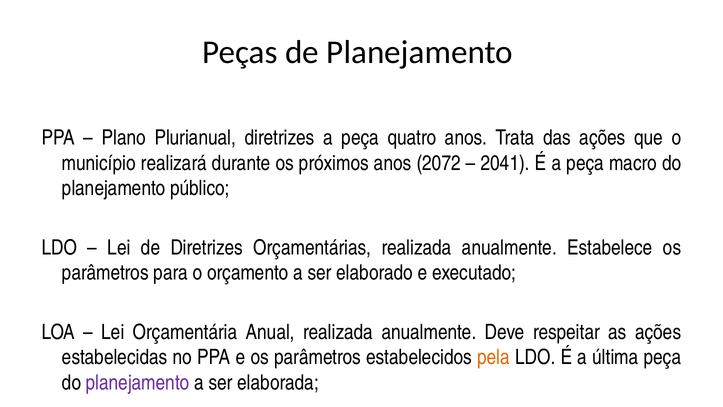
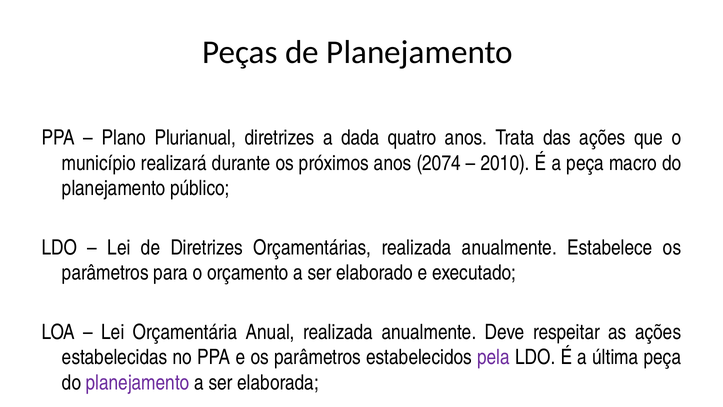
peça: peça -> dada (360, 138)
2072: 2072 -> 2074 (439, 163)
2041: 2041 -> 2010 (505, 163)
pela colour: orange -> purple (493, 357)
